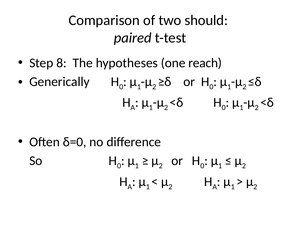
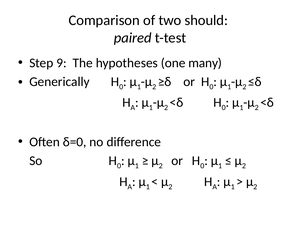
8: 8 -> 9 (62, 63)
reach: reach -> many (205, 63)
